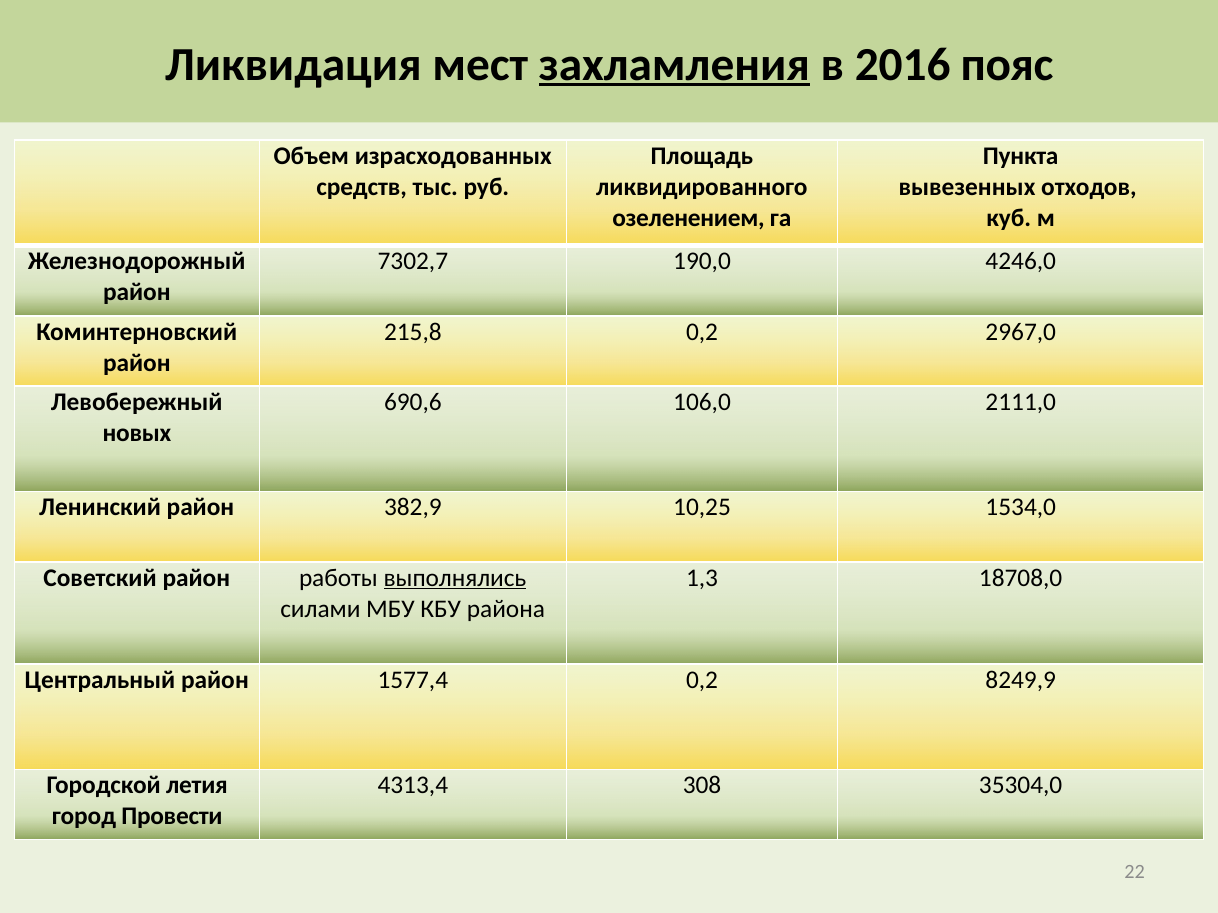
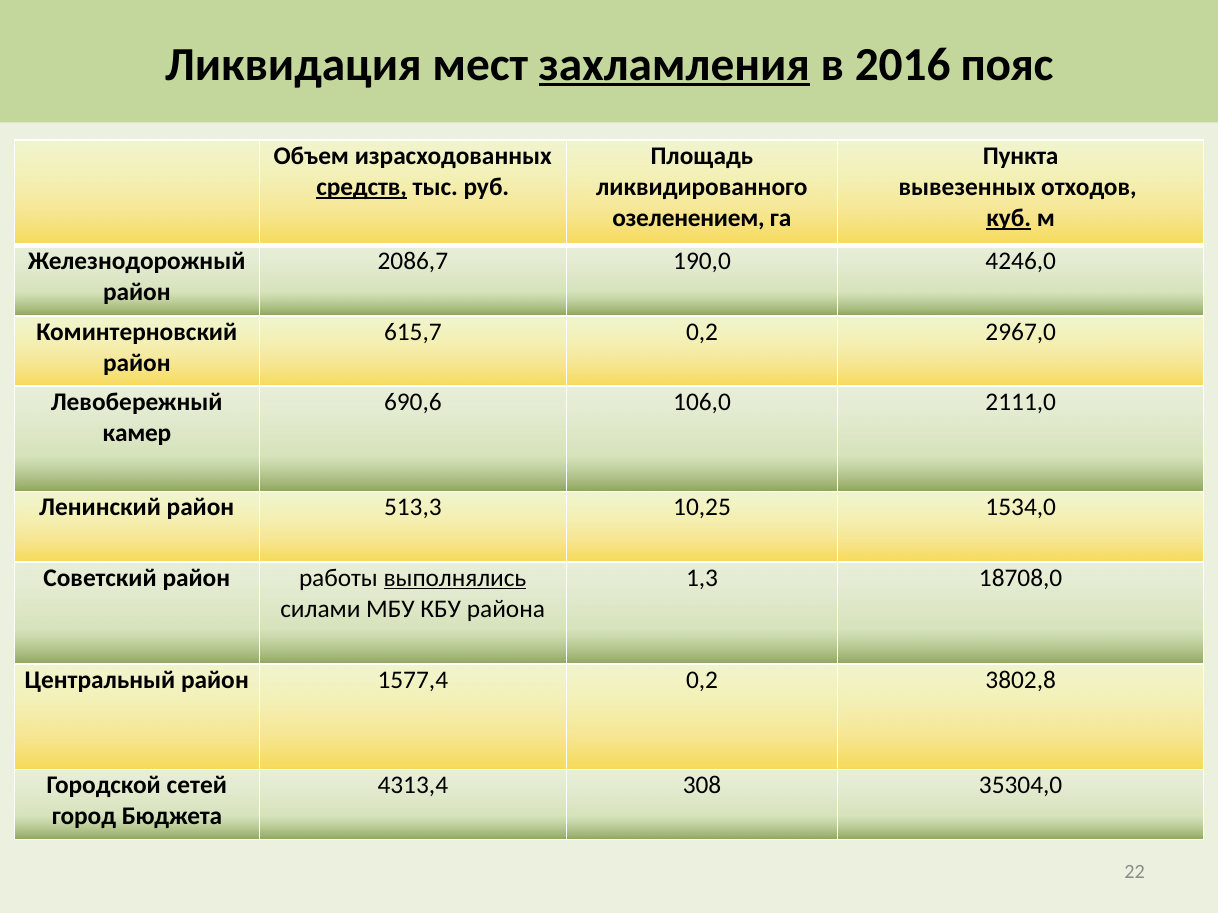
средств underline: none -> present (362, 187)
куб underline: none -> present (1009, 218)
7302,7: 7302,7 -> 2086,7 (413, 262)
215,8: 215,8 -> 615,7 (413, 332)
новых: новых -> камер (137, 433)
382,9: 382,9 -> 513,3 (413, 508)
8249,9: 8249,9 -> 3802,8 (1021, 680)
летия: летия -> сетей (197, 786)
Провести: Провести -> Бюджета (172, 817)
